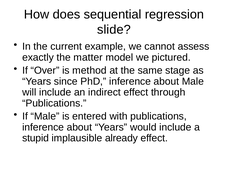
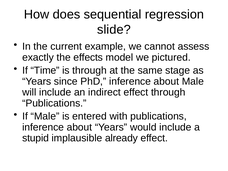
matter: matter -> effects (88, 57)
Over: Over -> Time (45, 70)
is method: method -> through (90, 70)
